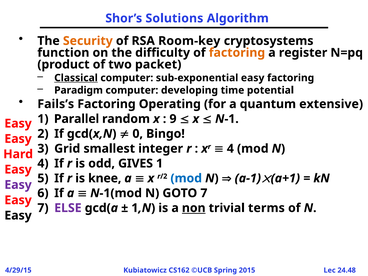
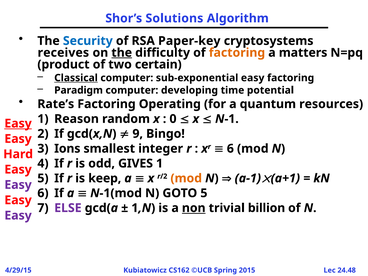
Security colour: orange -> blue (88, 41)
Room-key: Room-key -> Paper-key (189, 41)
function: function -> receives (63, 53)
the underline: none -> present (122, 53)
register: register -> matters (303, 53)
packet: packet -> certain (158, 64)
Fails’s: Fails’s -> Rate’s (56, 104)
extensive: extensive -> resources (331, 104)
Parallel: Parallel -> Reason (77, 119)
9: 9 -> 0 (173, 119)
Easy underline: none -> present (18, 123)
0: 0 -> 9 (138, 134)
Grid: Grid -> Ions (67, 149)
4: 4 -> 6 (230, 149)
knee: knee -> keep (105, 178)
mod colour: blue -> orange (186, 178)
GOTO 7: 7 -> 5 (204, 193)
terms: terms -> billion (267, 208)
Easy colour: black -> purple (18, 215)
